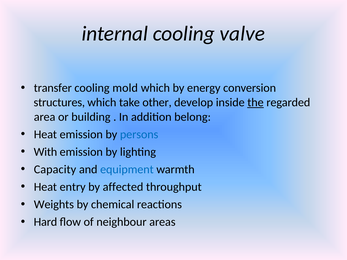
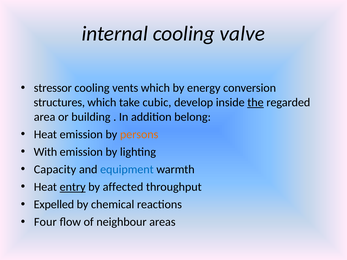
transfer: transfer -> stressor (53, 88)
mold: mold -> vents (125, 88)
other: other -> cubic (157, 103)
persons colour: blue -> orange (139, 135)
entry underline: none -> present (73, 187)
Weights: Weights -> Expelled (54, 205)
Hard: Hard -> Four (45, 222)
